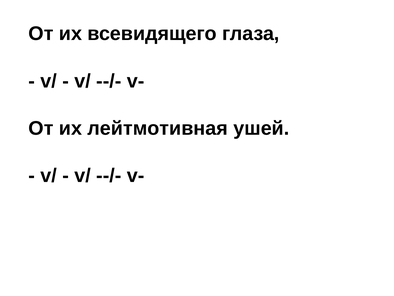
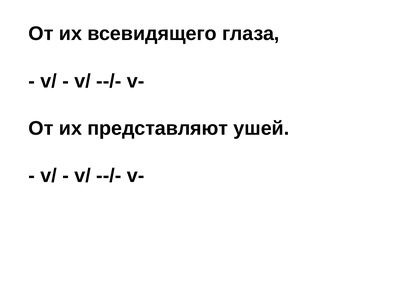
лейтмотивная: лейтмотивная -> представляют (158, 128)
